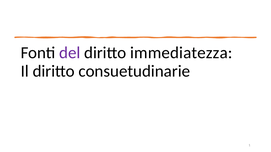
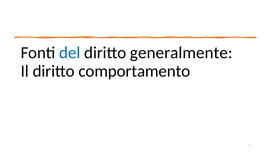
del colour: purple -> blue (70, 53)
immediatezza: immediatezza -> generalmente (181, 53)
consuetudinarie: consuetudinarie -> comportamento (134, 71)
